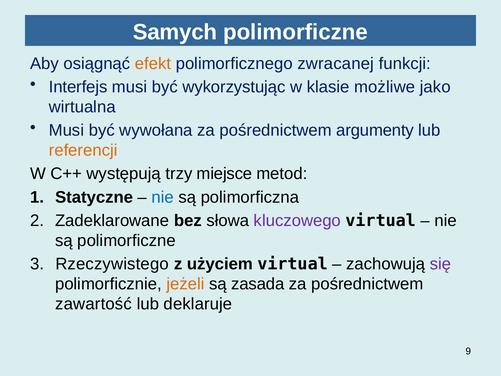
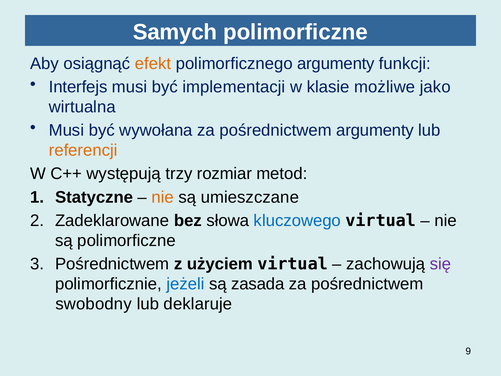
polimorficznego zwracanej: zwracanej -> argumenty (336, 63)
wykorzystując: wykorzystując -> implementacji (234, 87)
miejsce: miejsce -> rozmiar (224, 174)
nie colour: blue -> orange (163, 197)
polimorficzna: polimorficzna -> umieszczane (250, 197)
kluczowego colour: purple -> blue (297, 220)
Rzeczywistego: Rzeczywistego -> Pośrednictwem (112, 264)
jeżeli colour: orange -> blue (185, 284)
zawartość: zawartość -> swobodny (94, 304)
